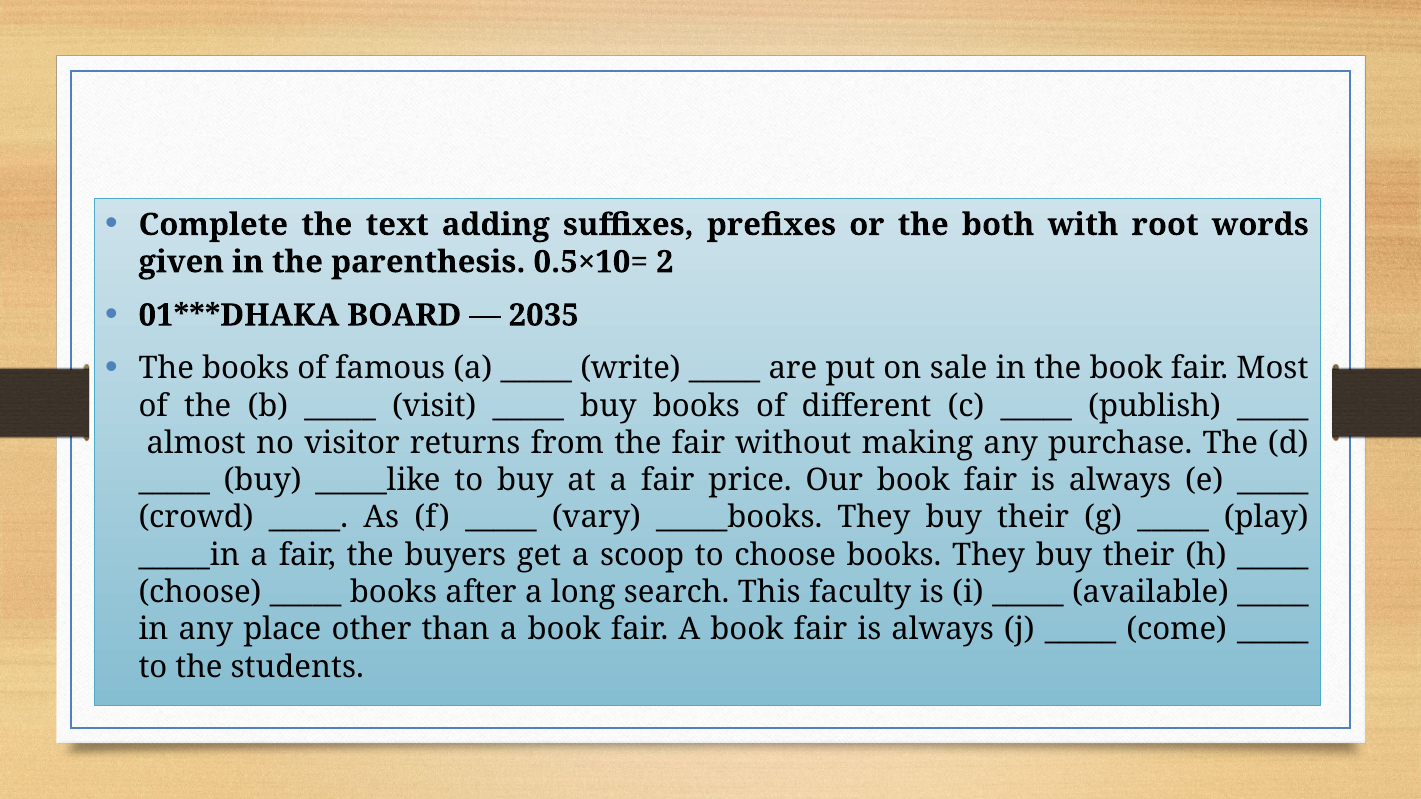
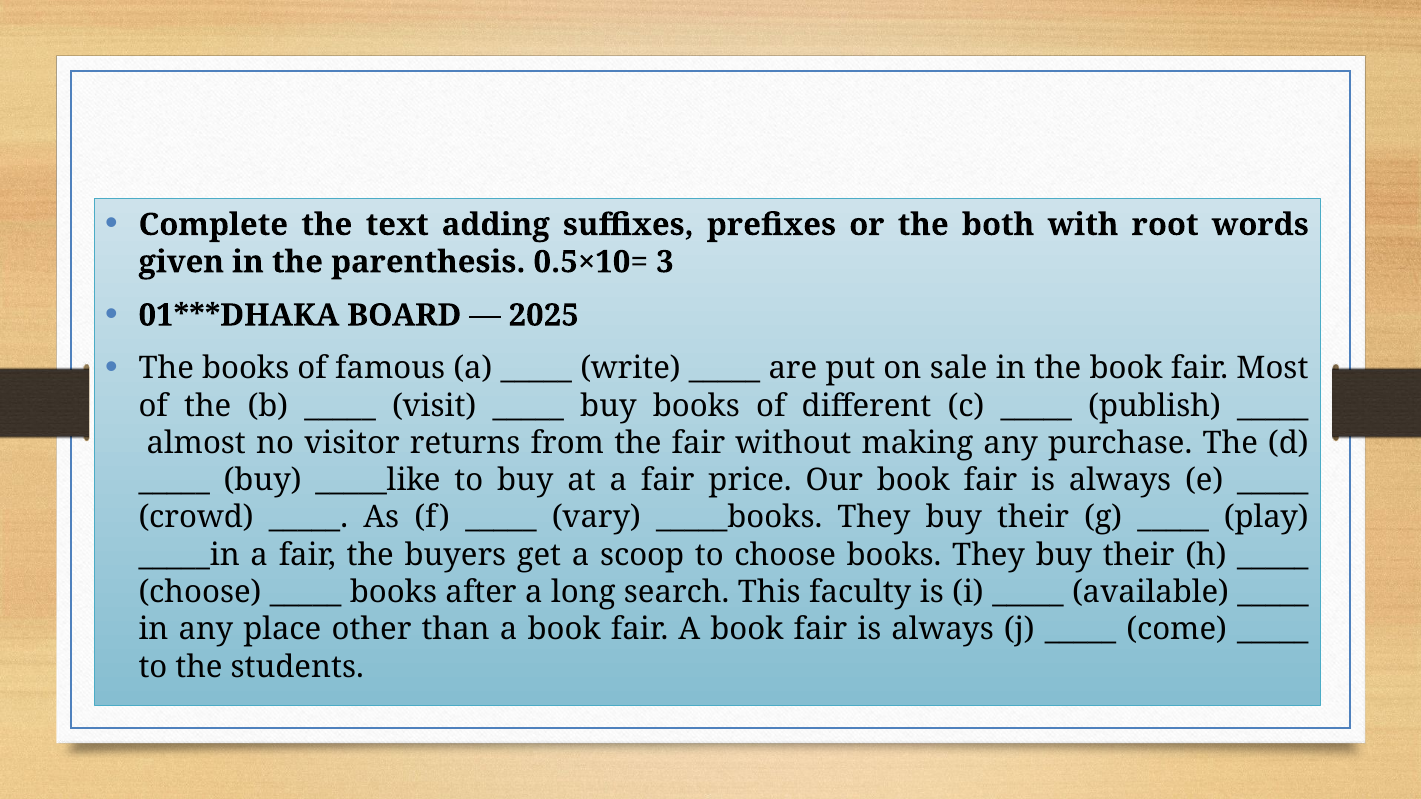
2: 2 -> 3 (665, 262)
2035: 2035 -> 2025 (544, 315)
